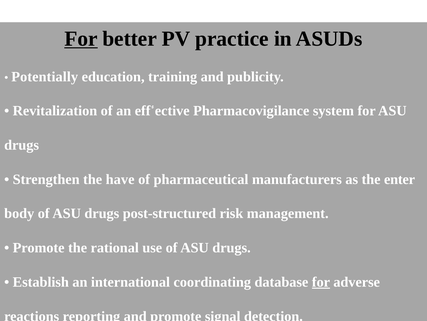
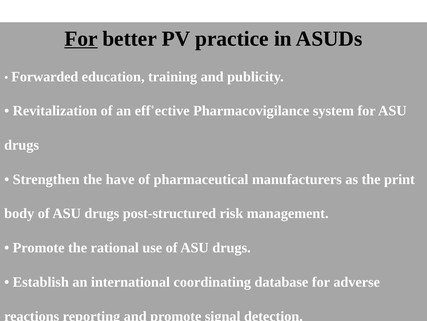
Potentially: Potentially -> Forwarded (45, 76)
enter: enter -> print (399, 179)
for underline: present -> none (321, 281)
